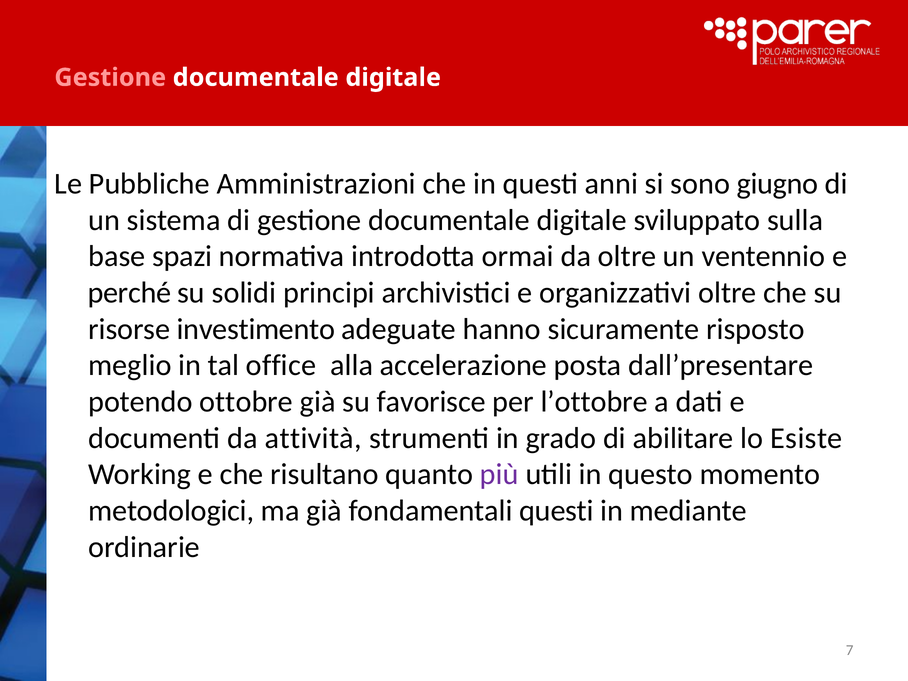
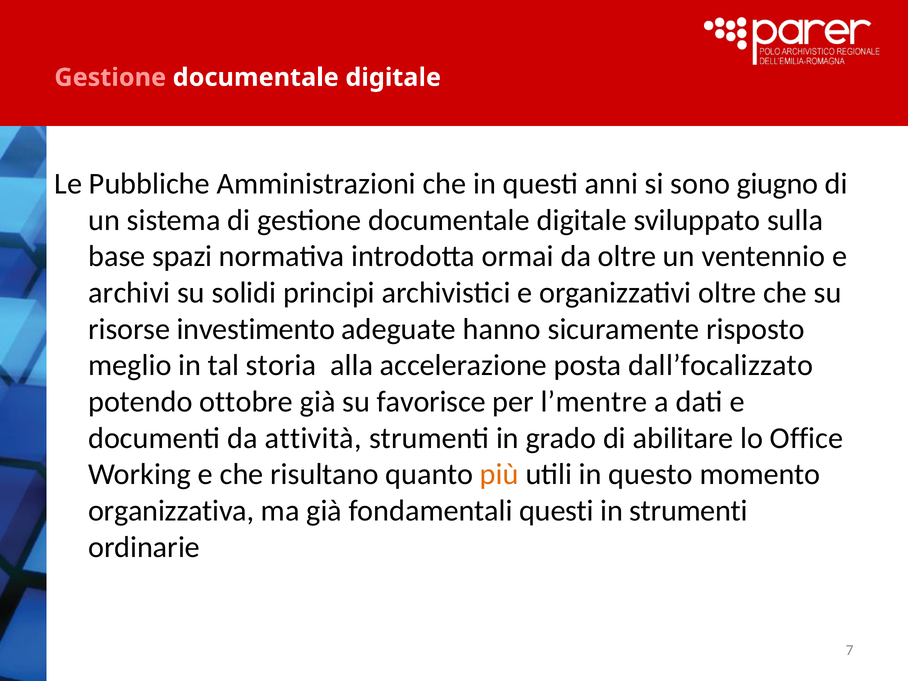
perché: perché -> archivi (129, 293)
office: office -> storia (281, 365)
dall’presentare: dall’presentare -> dall’focalizzato (721, 365)
l’ottobre: l’ottobre -> l’mentre (594, 402)
Esiste: Esiste -> Office (807, 438)
più colour: purple -> orange (499, 474)
metodologici: metodologici -> organizzativa (171, 511)
in mediante: mediante -> strumenti (689, 511)
